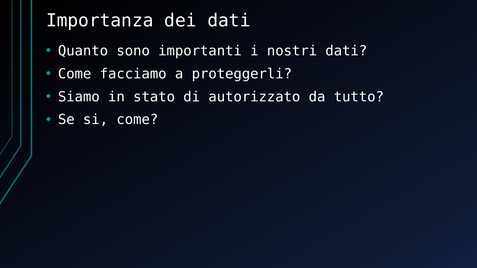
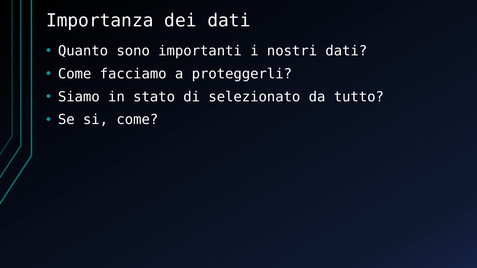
autorizzato: autorizzato -> selezionato (254, 97)
